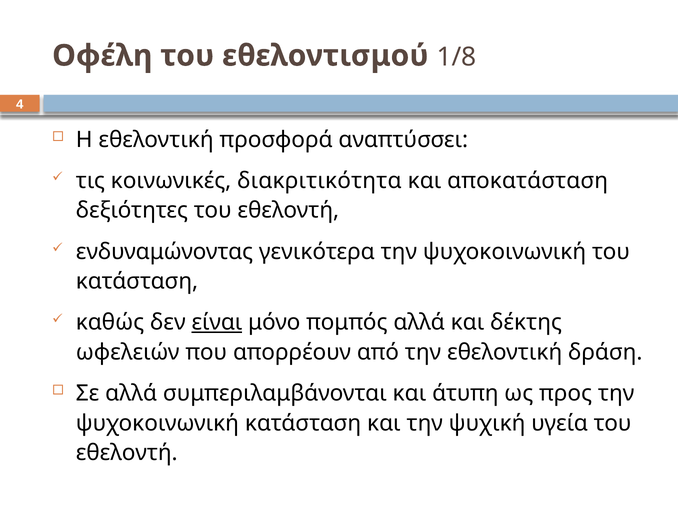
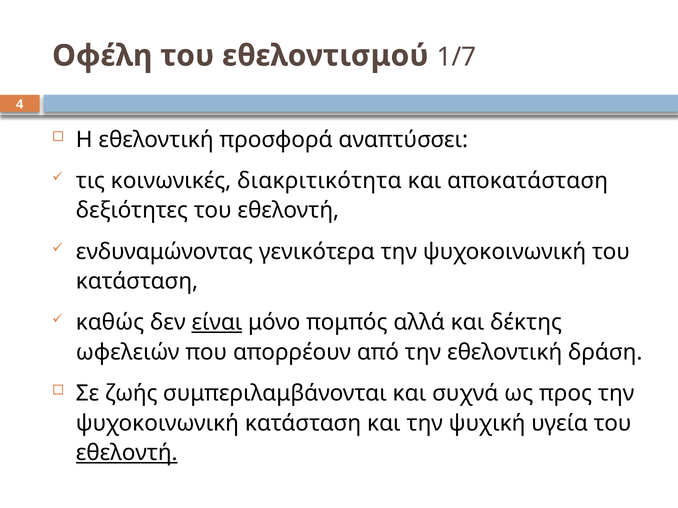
1/8: 1/8 -> 1/7 (456, 57)
Σε αλλά: αλλά -> ζωής (131, 394)
άτυπη: άτυπη -> συχνά (465, 394)
εθελοντή underline: none -> present (127, 453)
